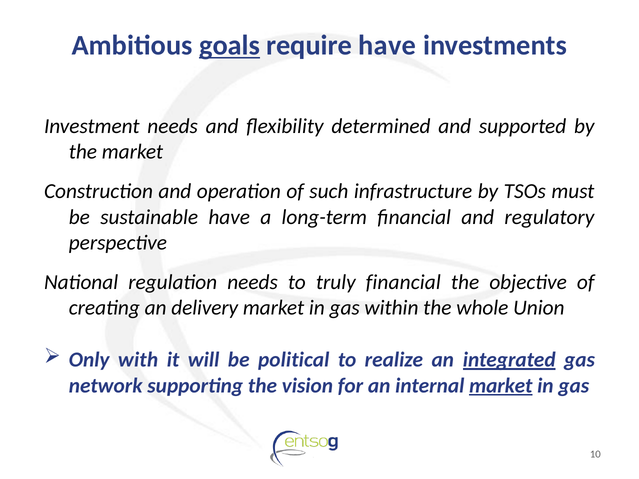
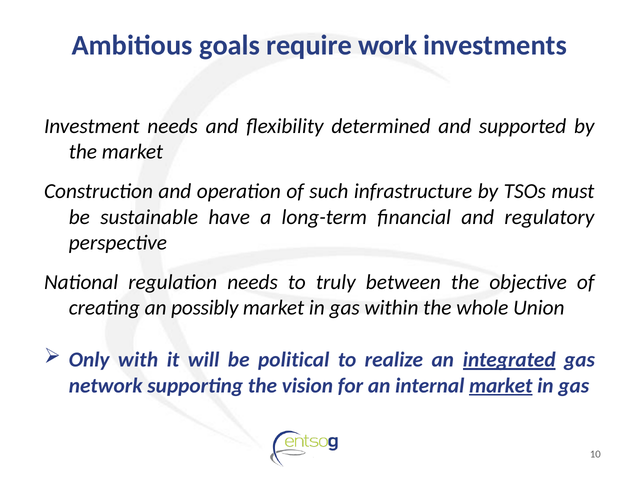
goals underline: present -> none (230, 45)
require have: have -> work (388, 45)
truly financial: financial -> between (403, 282)
delivery: delivery -> possibly (205, 308)
